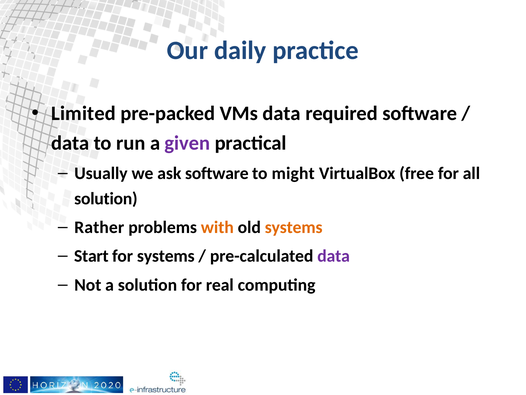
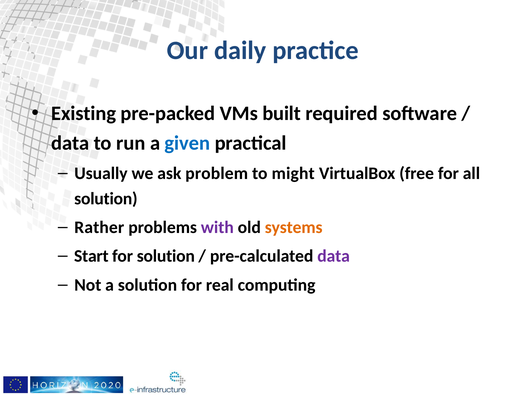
Limited: Limited -> Existing (84, 113)
VMs data: data -> built (282, 113)
given colour: purple -> blue (187, 143)
ask software: software -> problem (217, 173)
with colour: orange -> purple (217, 227)
for systems: systems -> solution (166, 256)
